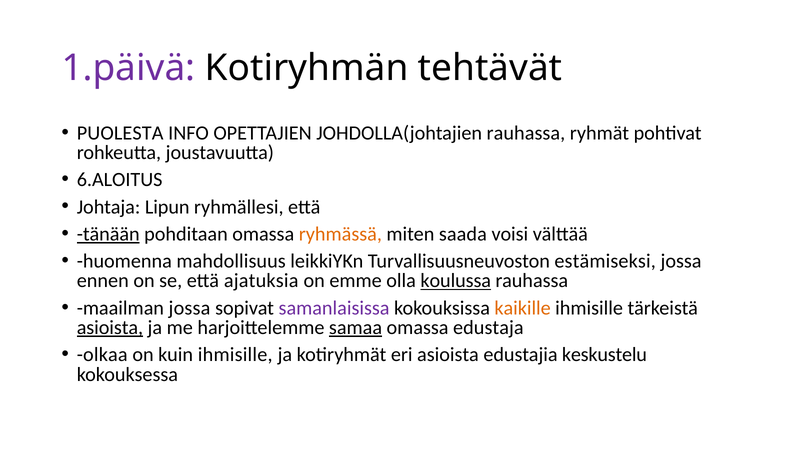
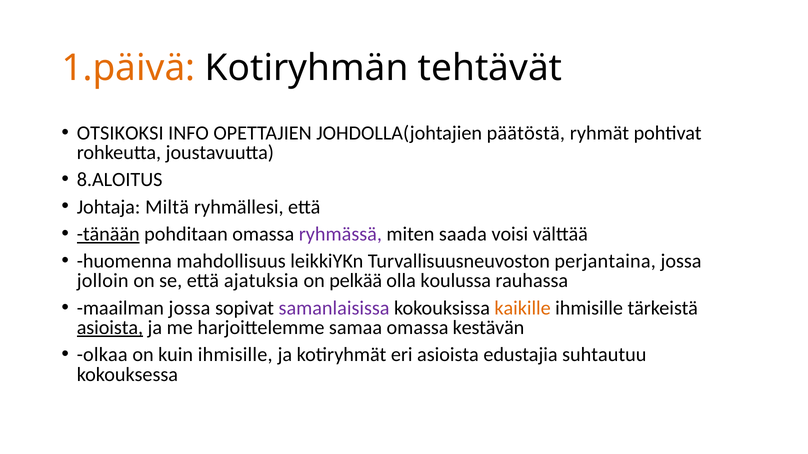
1.päivä colour: purple -> orange (128, 68)
PUOLESTA: PUOLESTA -> OTSIKOKSI (120, 133)
JOHDOLLA(johtajien rauhassa: rauhassa -> päätöstä (526, 133)
6.ALOITUS: 6.ALOITUS -> 8.ALOITUS (120, 180)
Lipun: Lipun -> Miltä (167, 207)
ryhmässä colour: orange -> purple (340, 234)
estämiseksi: estämiseksi -> perjantaina (605, 261)
ennen: ennen -> jolloin (103, 281)
emme: emme -> pelkää (356, 281)
koulussa underline: present -> none (456, 281)
samaa underline: present -> none (356, 328)
edustaja: edustaja -> kestävän (488, 328)
keskustelu: keskustelu -> suhtautuu (604, 355)
